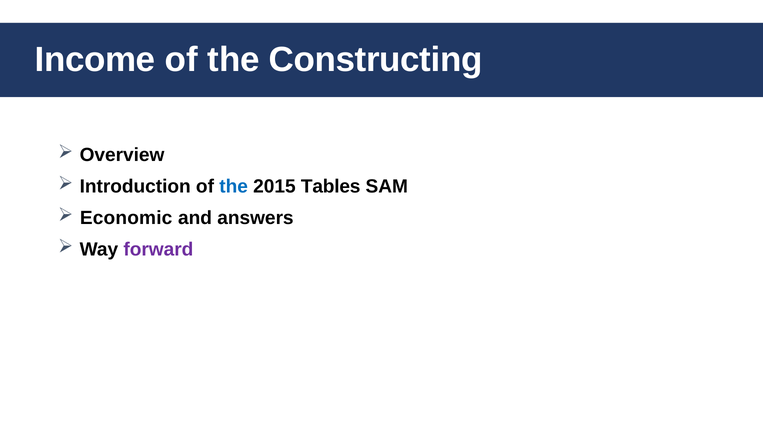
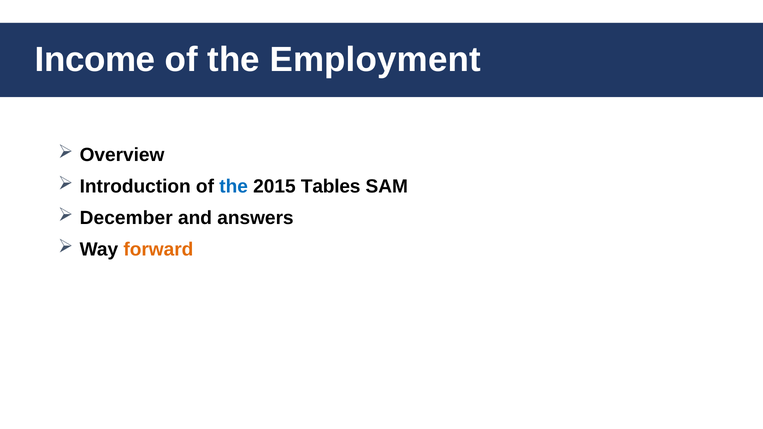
Constructing: Constructing -> Employment (375, 60)
Economic: Economic -> December (126, 218)
forward colour: purple -> orange (158, 250)
